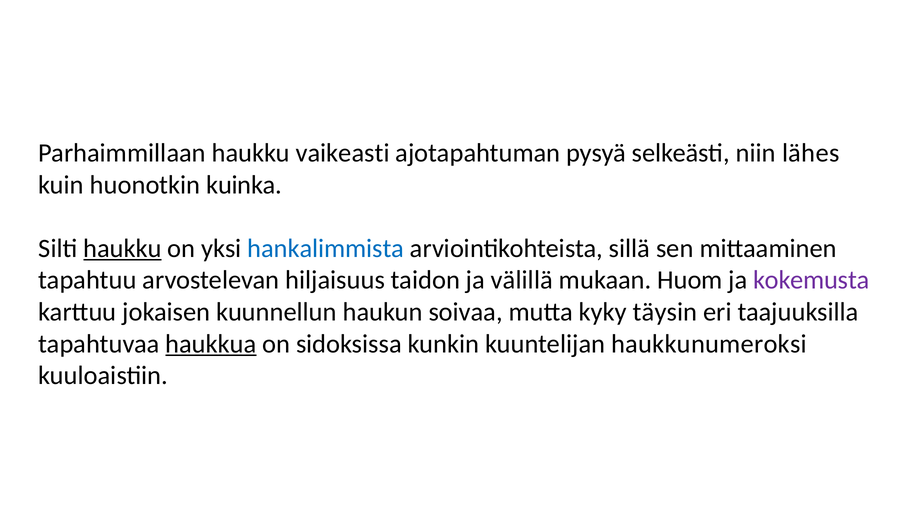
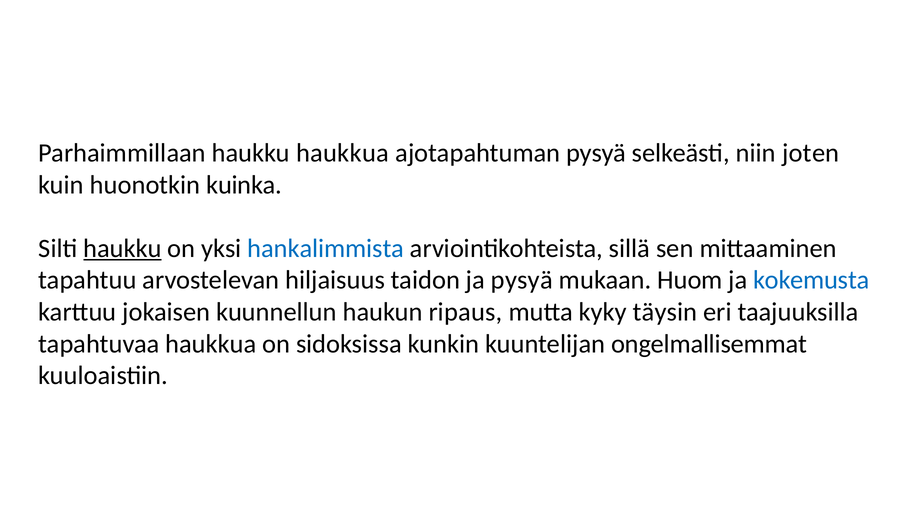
haukku vaikeasti: vaikeasti -> haukkua (343, 153)
lähes: lähes -> joten (811, 153)
ja välillä: välillä -> pysyä (522, 280)
kokemusta colour: purple -> blue (811, 280)
soivaa: soivaa -> ripaus (466, 312)
haukkua underline: present -> none (211, 344)
haukkunumeroksi: haukkunumeroksi -> ongelmallisemmat (709, 344)
